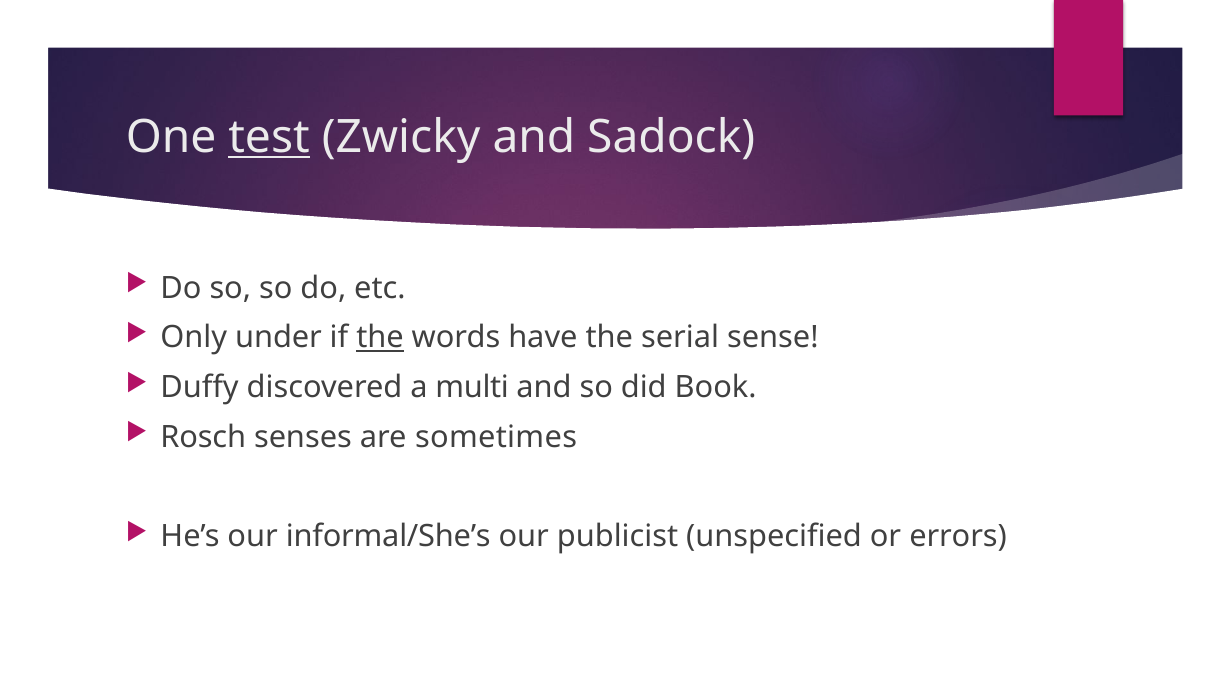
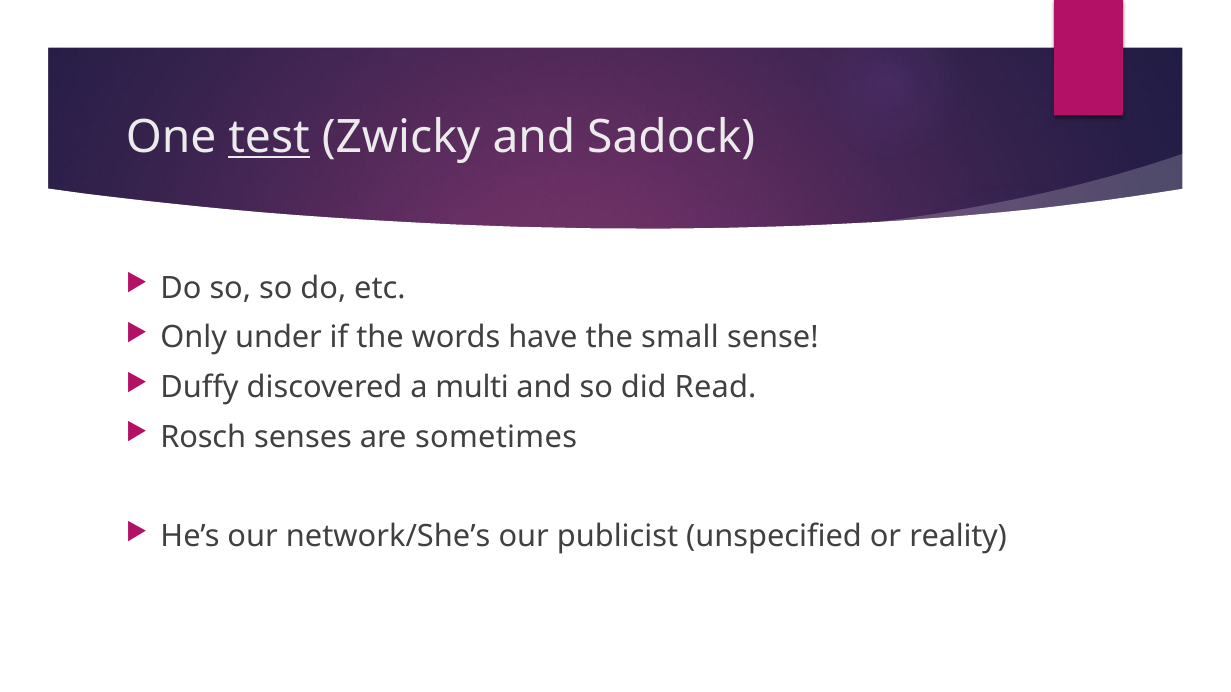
the underline: present -> none (380, 338)
serial: serial -> small (680, 338)
Book: Book -> Read (716, 388)
informal/She’s: informal/She’s -> network/She’s (388, 537)
errors: errors -> reality (958, 537)
